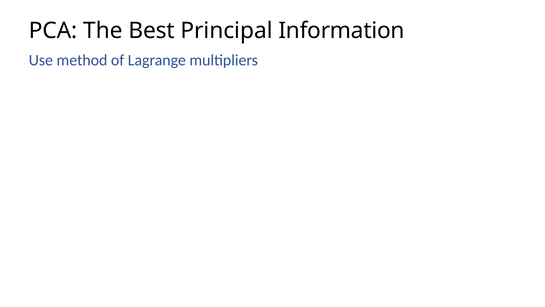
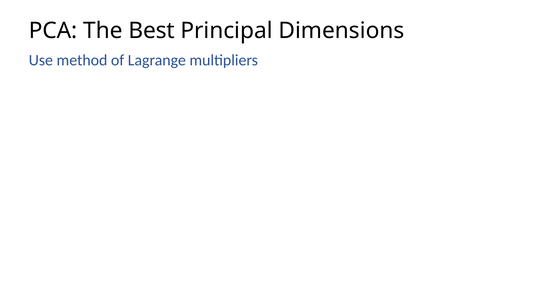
Information: Information -> Dimensions (341, 31)
